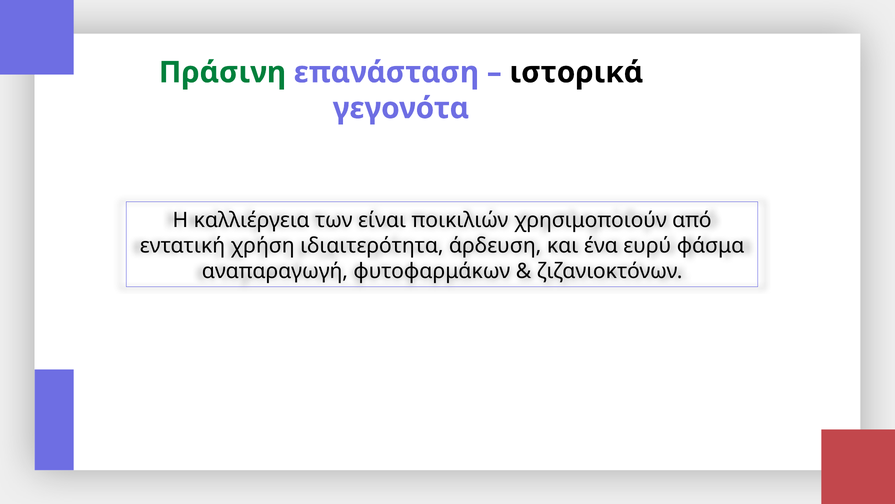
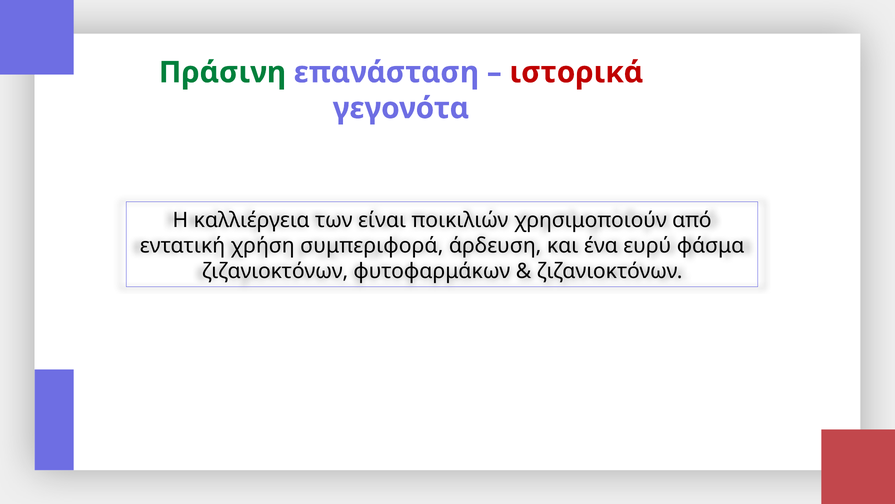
ιστορικά colour: black -> red (576, 72)
ιδιαιτερότητα: ιδιαιτερότητα -> συμπεριφορά (372, 245)
αναπαραγωγή: αναπαραγωγή -> ζιζανιοκτόνων (275, 271)
